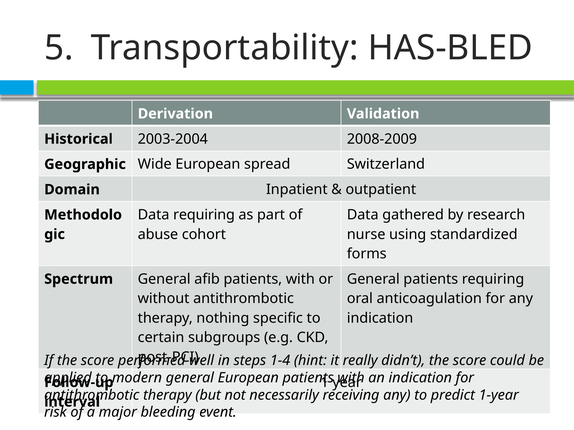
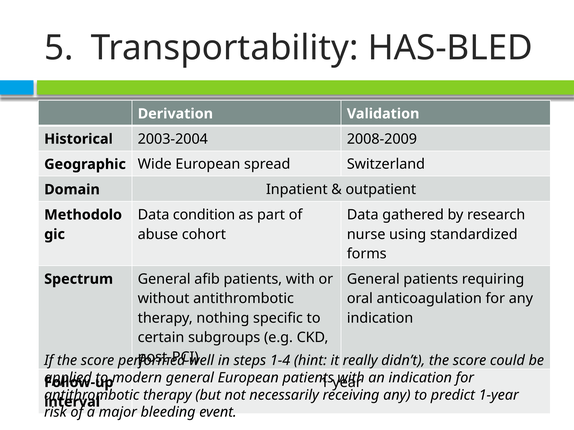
Data requiring: requiring -> condition (204, 215)
